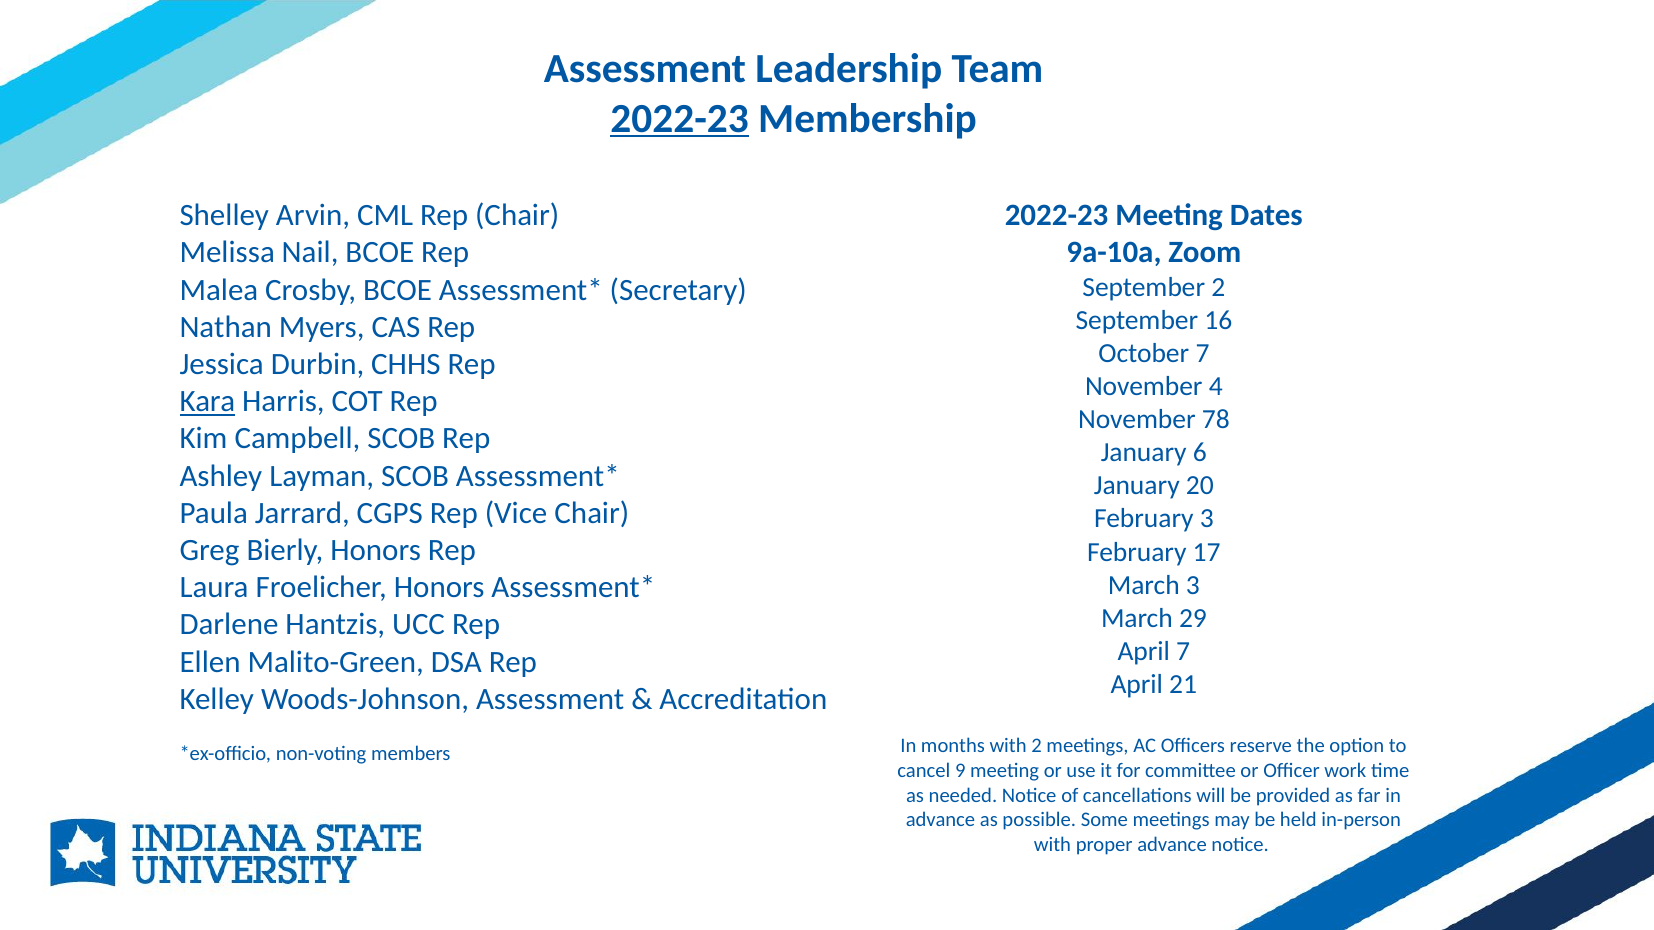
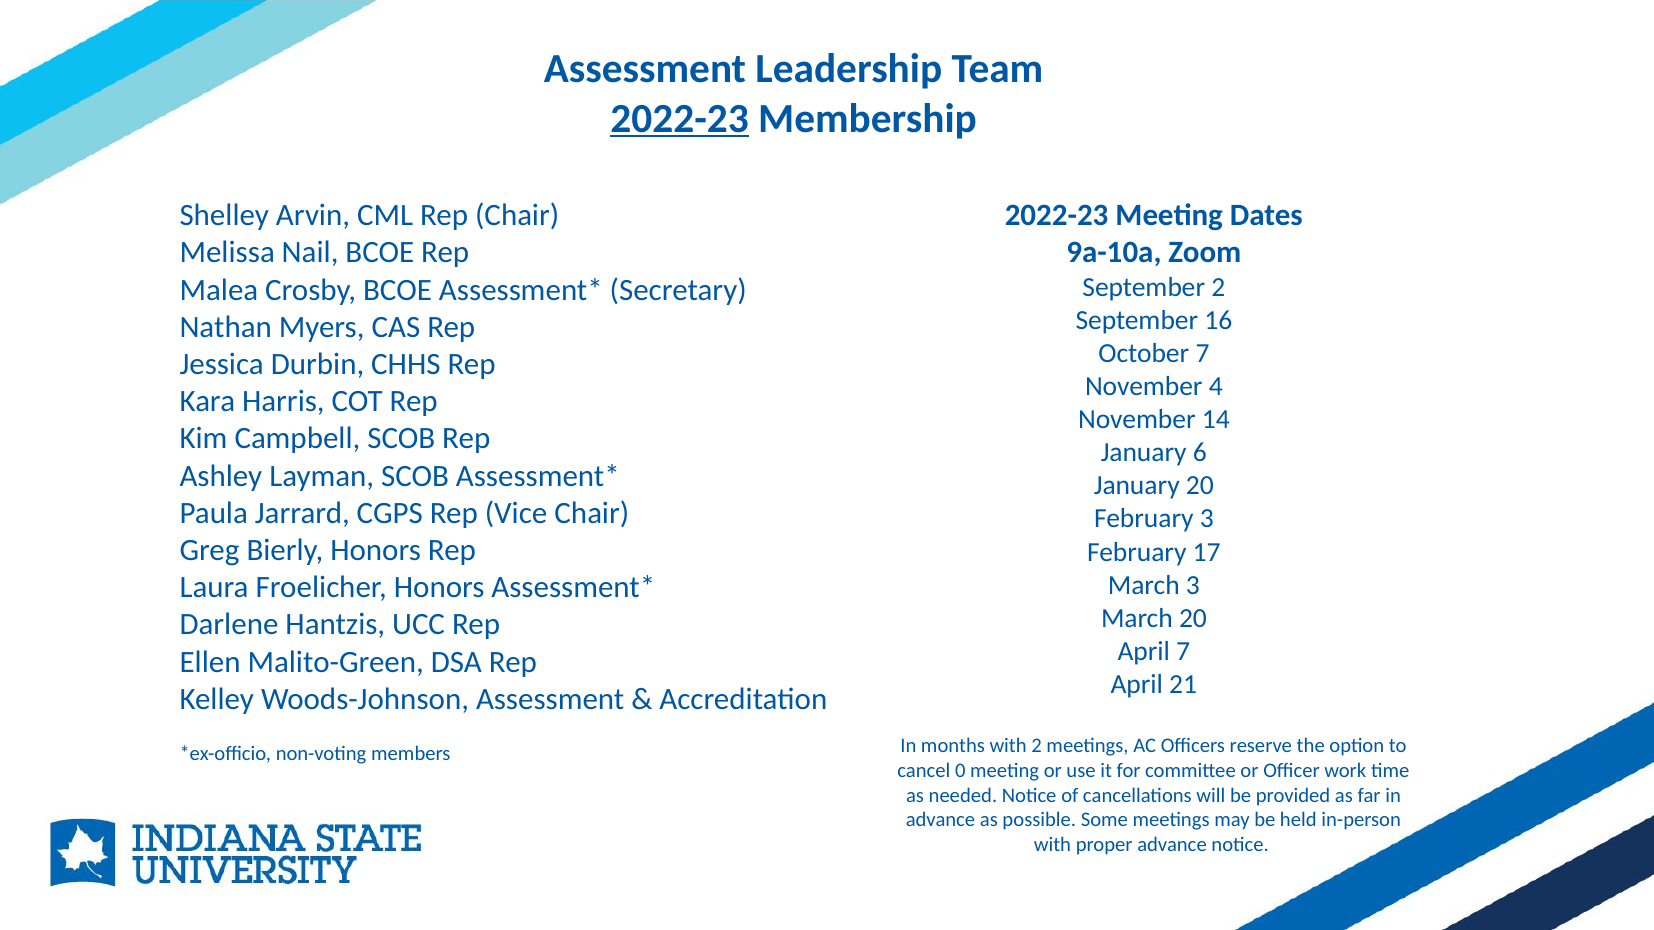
Kara underline: present -> none (207, 402)
78: 78 -> 14 (1216, 420)
March 29: 29 -> 20 (1193, 618)
9: 9 -> 0 (960, 771)
